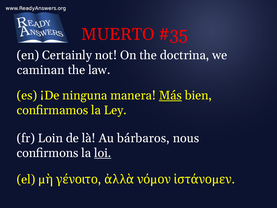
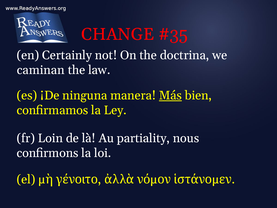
MUERTO: MUERTO -> CHANGE (118, 34)
bárbaros: bárbaros -> partiality (143, 138)
loi underline: present -> none (103, 153)
